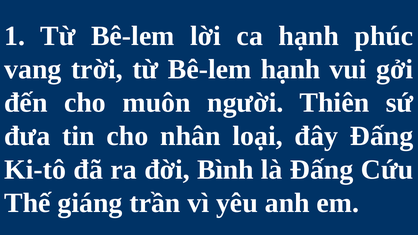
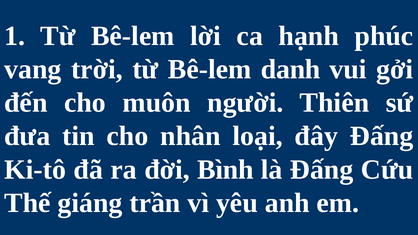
Bê-lem hạnh: hạnh -> danh (291, 69)
